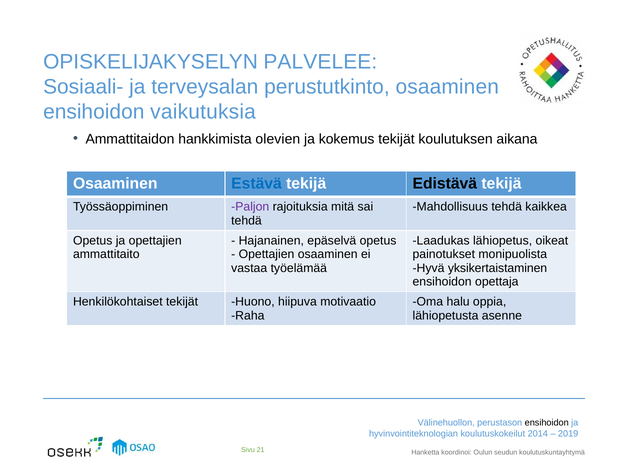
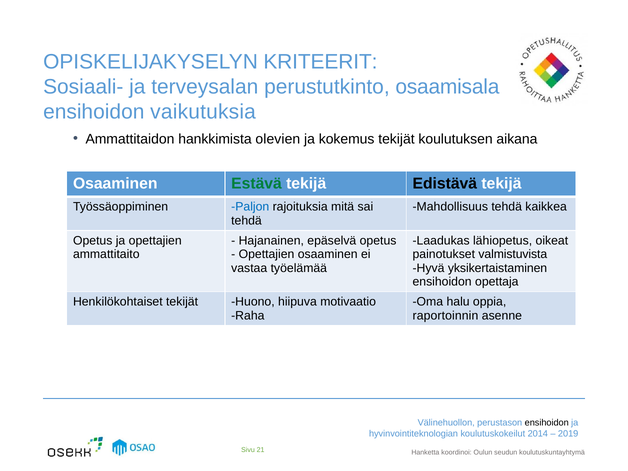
PALVELEE: PALVELEE -> KRITEERIT (320, 62)
perustutkinto osaaminen: osaaminen -> osaamisala (447, 87)
Estävä colour: blue -> green (257, 183)
Paljon colour: purple -> blue (250, 207)
monipuolista: monipuolista -> valmistuvista (513, 254)
lähiopetusta: lähiopetusta -> raportoinnin (445, 316)
